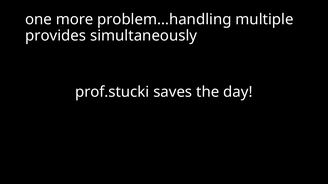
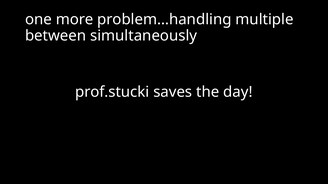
provides: provides -> between (56, 36)
